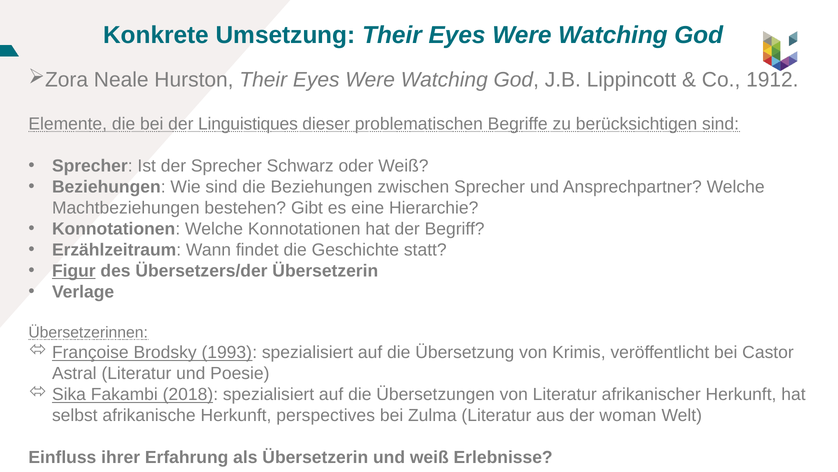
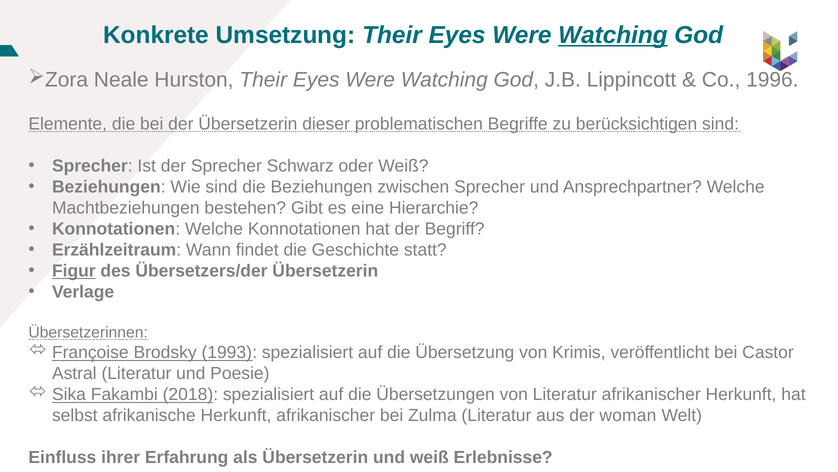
Watching underline: none -> present (613, 35)
1912: 1912 -> 1996 (772, 80)
der Linguistiques: Linguistiques -> Übersetzerin (248, 124)
Herkunft perspectives: perspectives -> afrikanischer (326, 415)
